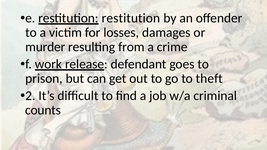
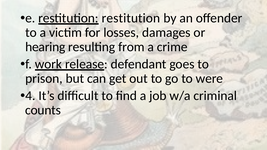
murder: murder -> hearing (45, 47)
theft: theft -> were (209, 79)
2: 2 -> 4 (30, 96)
